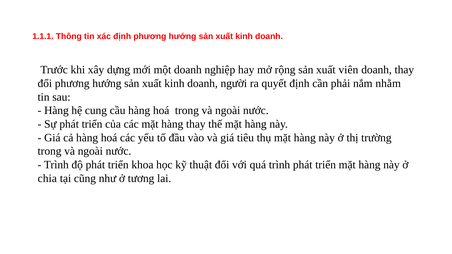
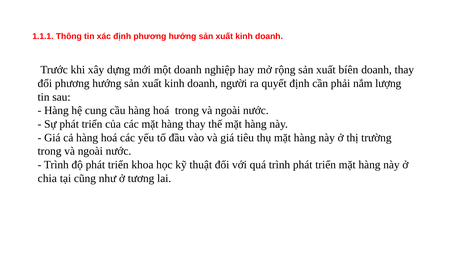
viên: viên -> bíên (348, 70)
nhằm: nhằm -> lượng (388, 84)
